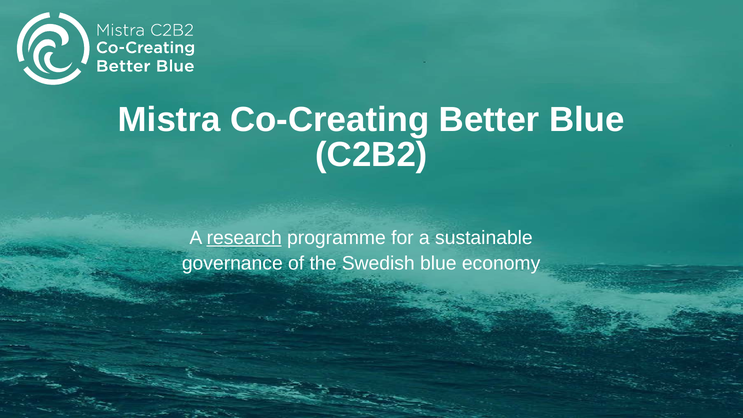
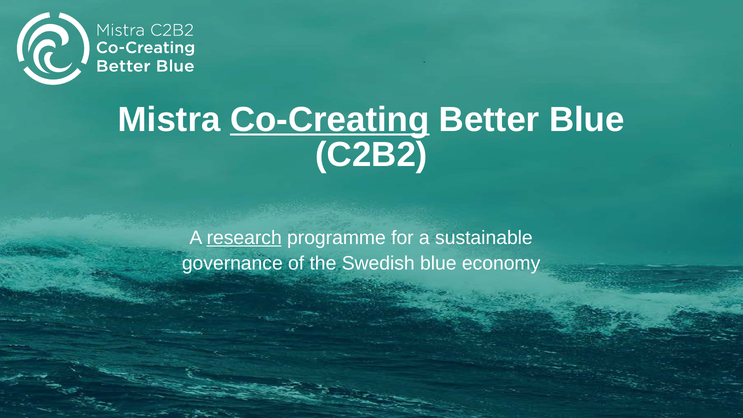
Co-Creating underline: none -> present (330, 120)
